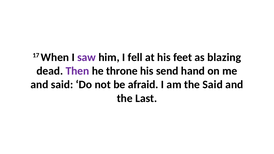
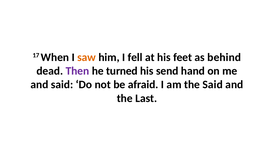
saw colour: purple -> orange (87, 57)
blazing: blazing -> behind (224, 57)
throne: throne -> turned (122, 71)
